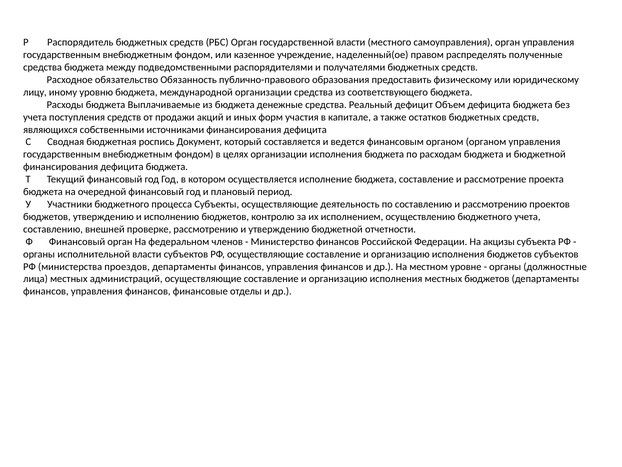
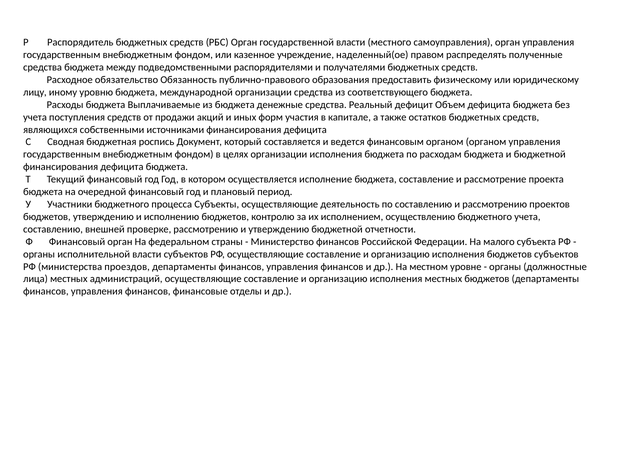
членов: членов -> страны (227, 241)
акцизы: акцизы -> малого (499, 241)
